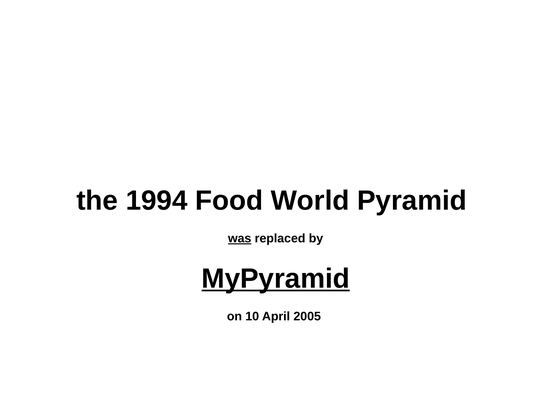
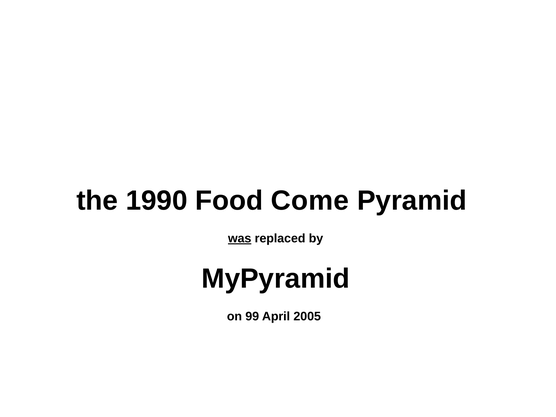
1994: 1994 -> 1990 (157, 201)
World: World -> Come (310, 201)
MyPyramid underline: present -> none (276, 279)
10: 10 -> 99 (252, 316)
